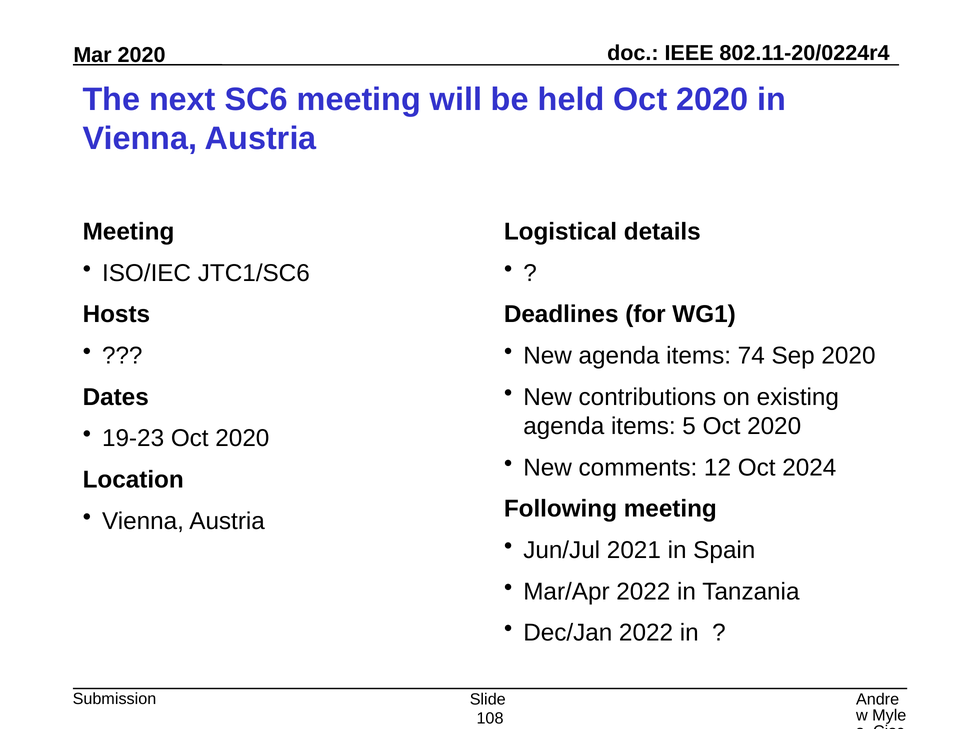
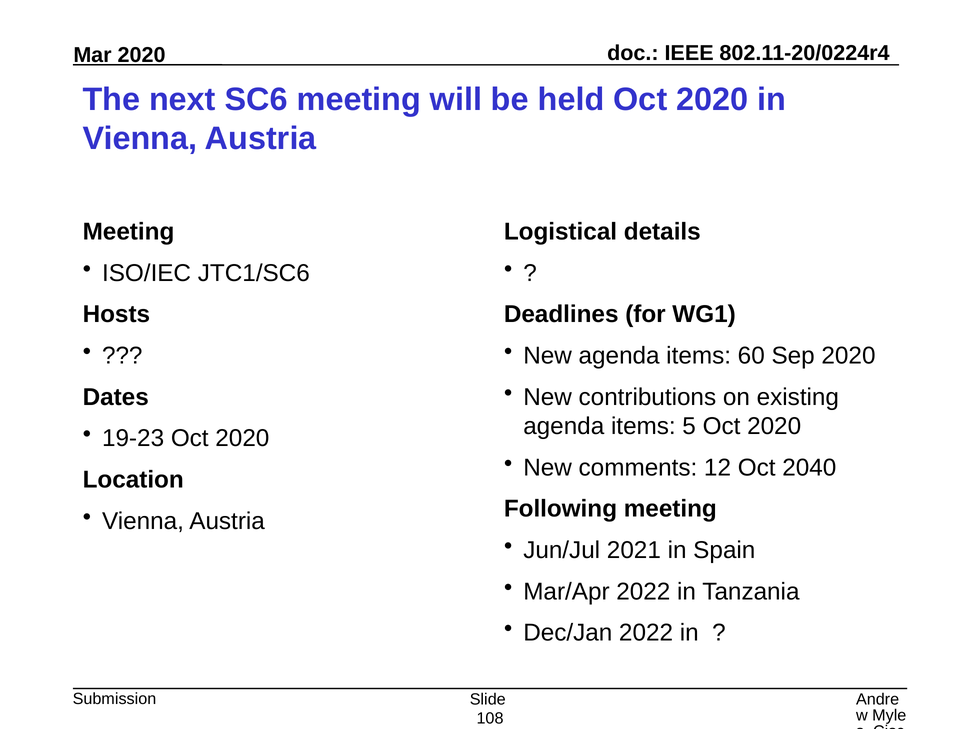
74: 74 -> 60 (751, 356)
2024: 2024 -> 2040 (809, 468)
